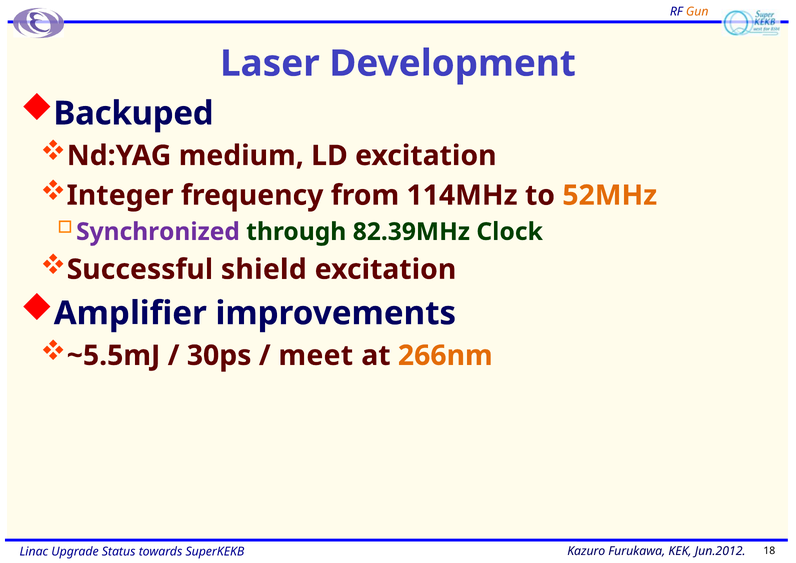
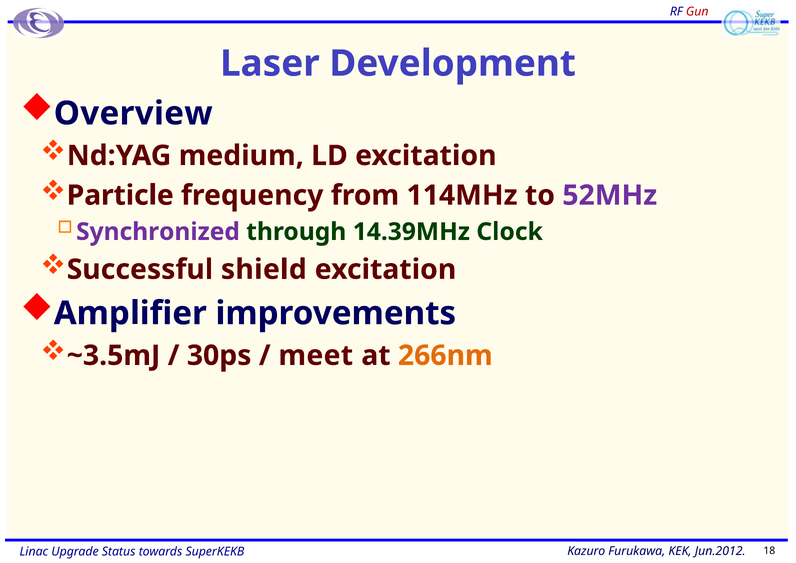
Gun colour: orange -> red (697, 12)
Backuped: Backuped -> Overview (133, 113)
Integer: Integer -> Particle (120, 195)
52MHz colour: orange -> purple (610, 195)
82.39MHz: 82.39MHz -> 14.39MHz (411, 232)
~5.5mJ: ~5.5mJ -> ~3.5mJ (114, 356)
